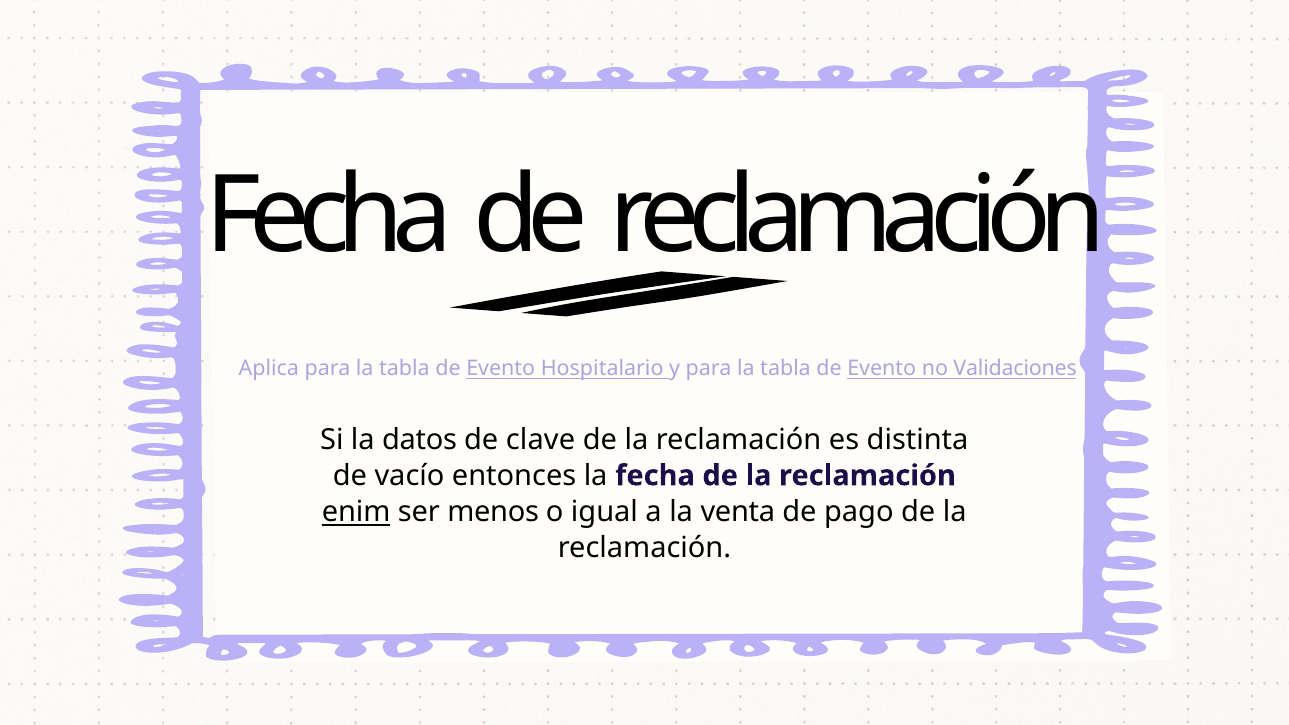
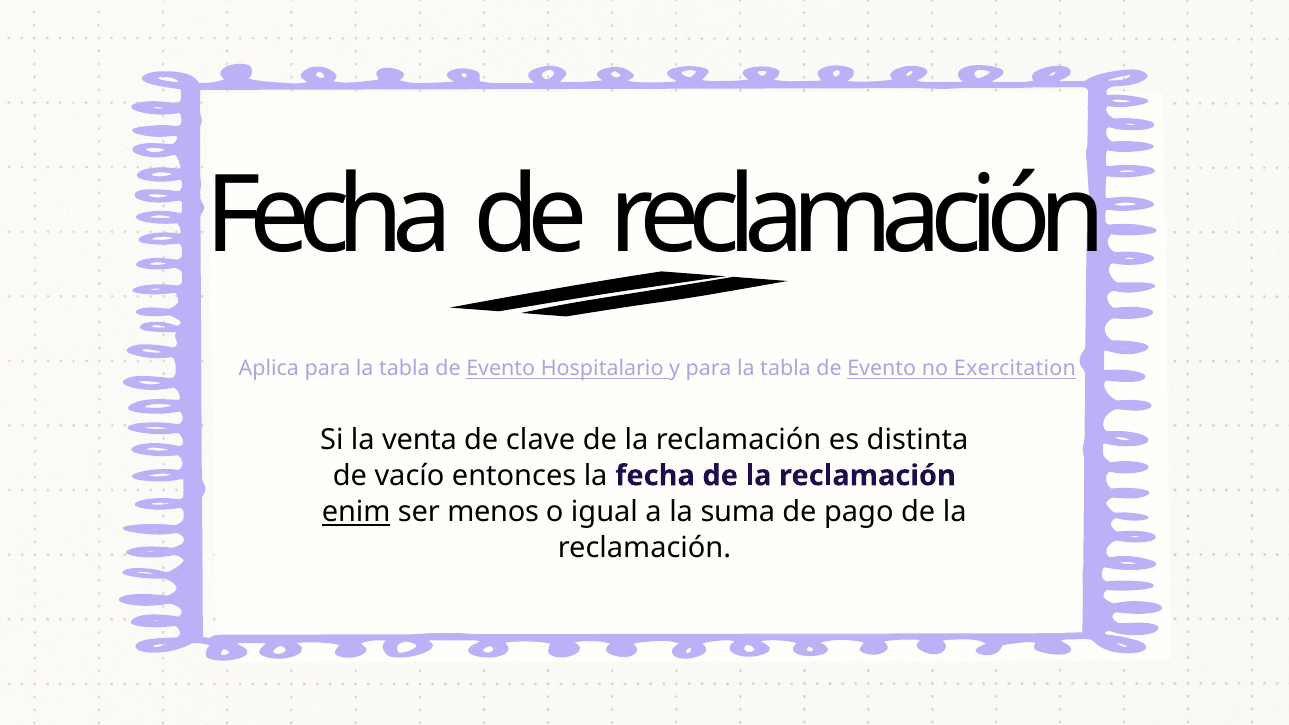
Validaciones: Validaciones -> Exercitation (1015, 368)
datos: datos -> venta (420, 440)
venta: venta -> suma (738, 512)
